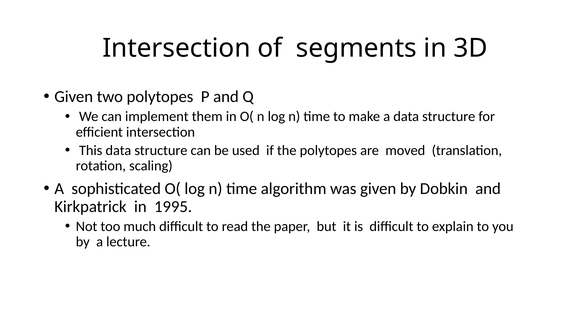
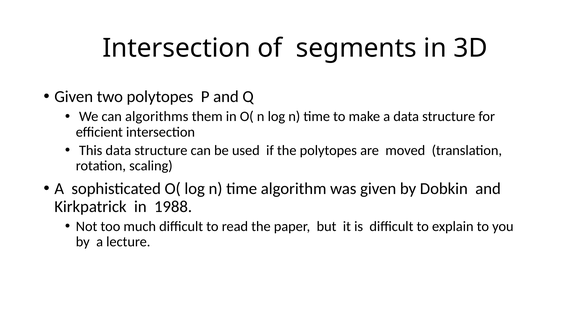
implement: implement -> algorithms (157, 116)
1995: 1995 -> 1988 (173, 206)
